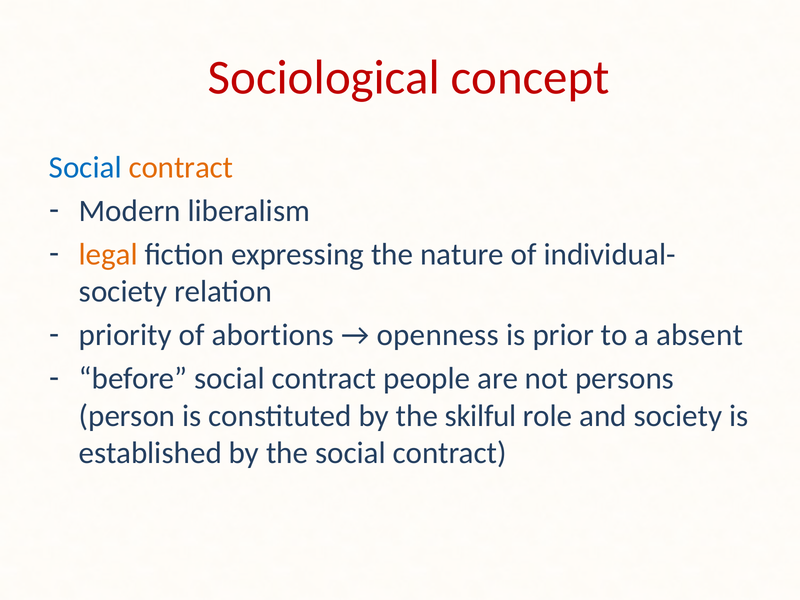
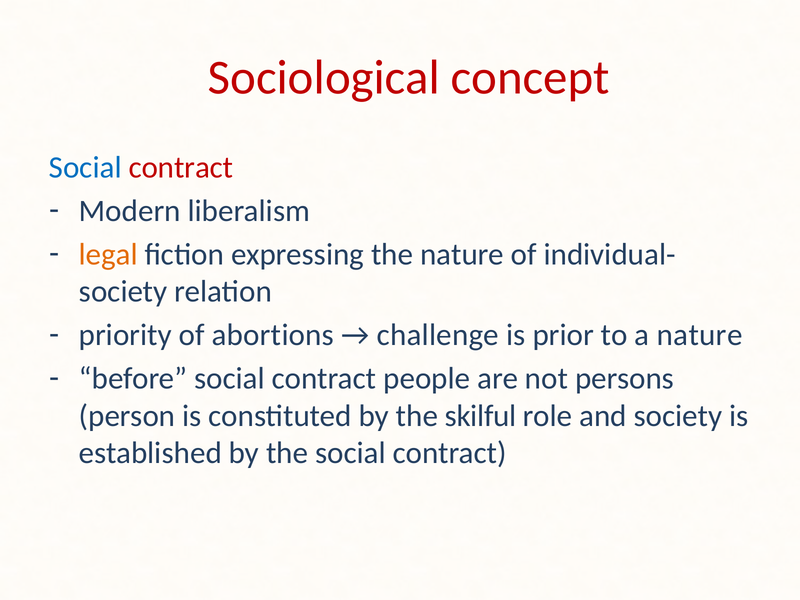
contract colour: orange -> red (181, 167)
openness: openness -> challenge (438, 335)
a absent: absent -> nature (700, 335)
